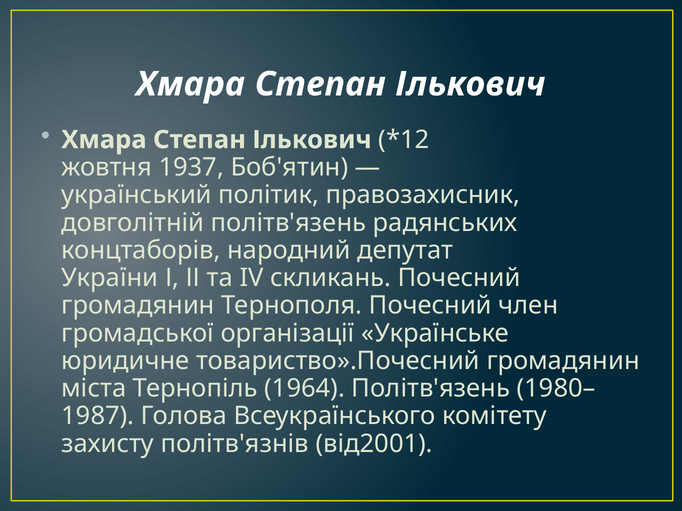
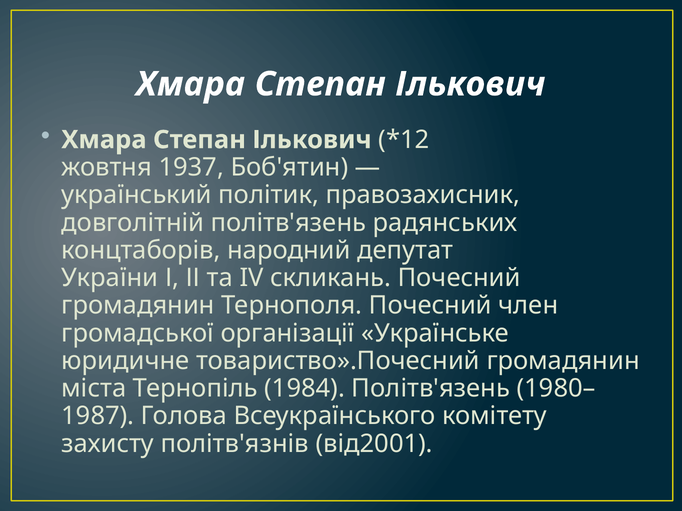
1964: 1964 -> 1984 (305, 389)
